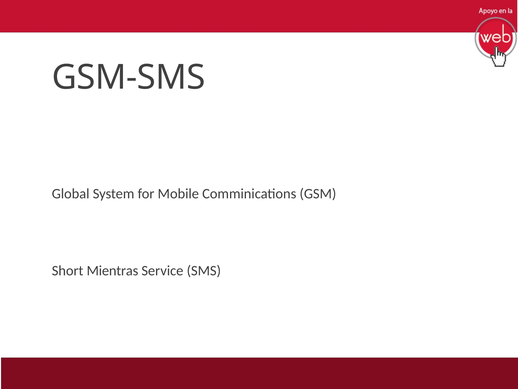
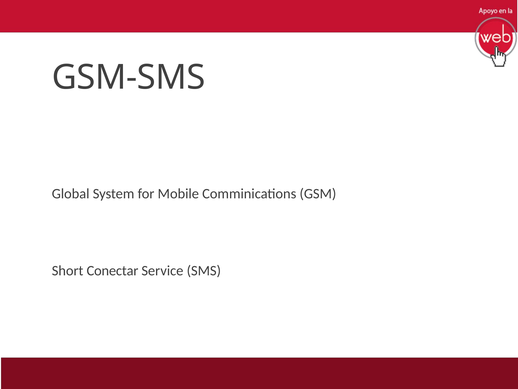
Mientras: Mientras -> Conectar (112, 270)
